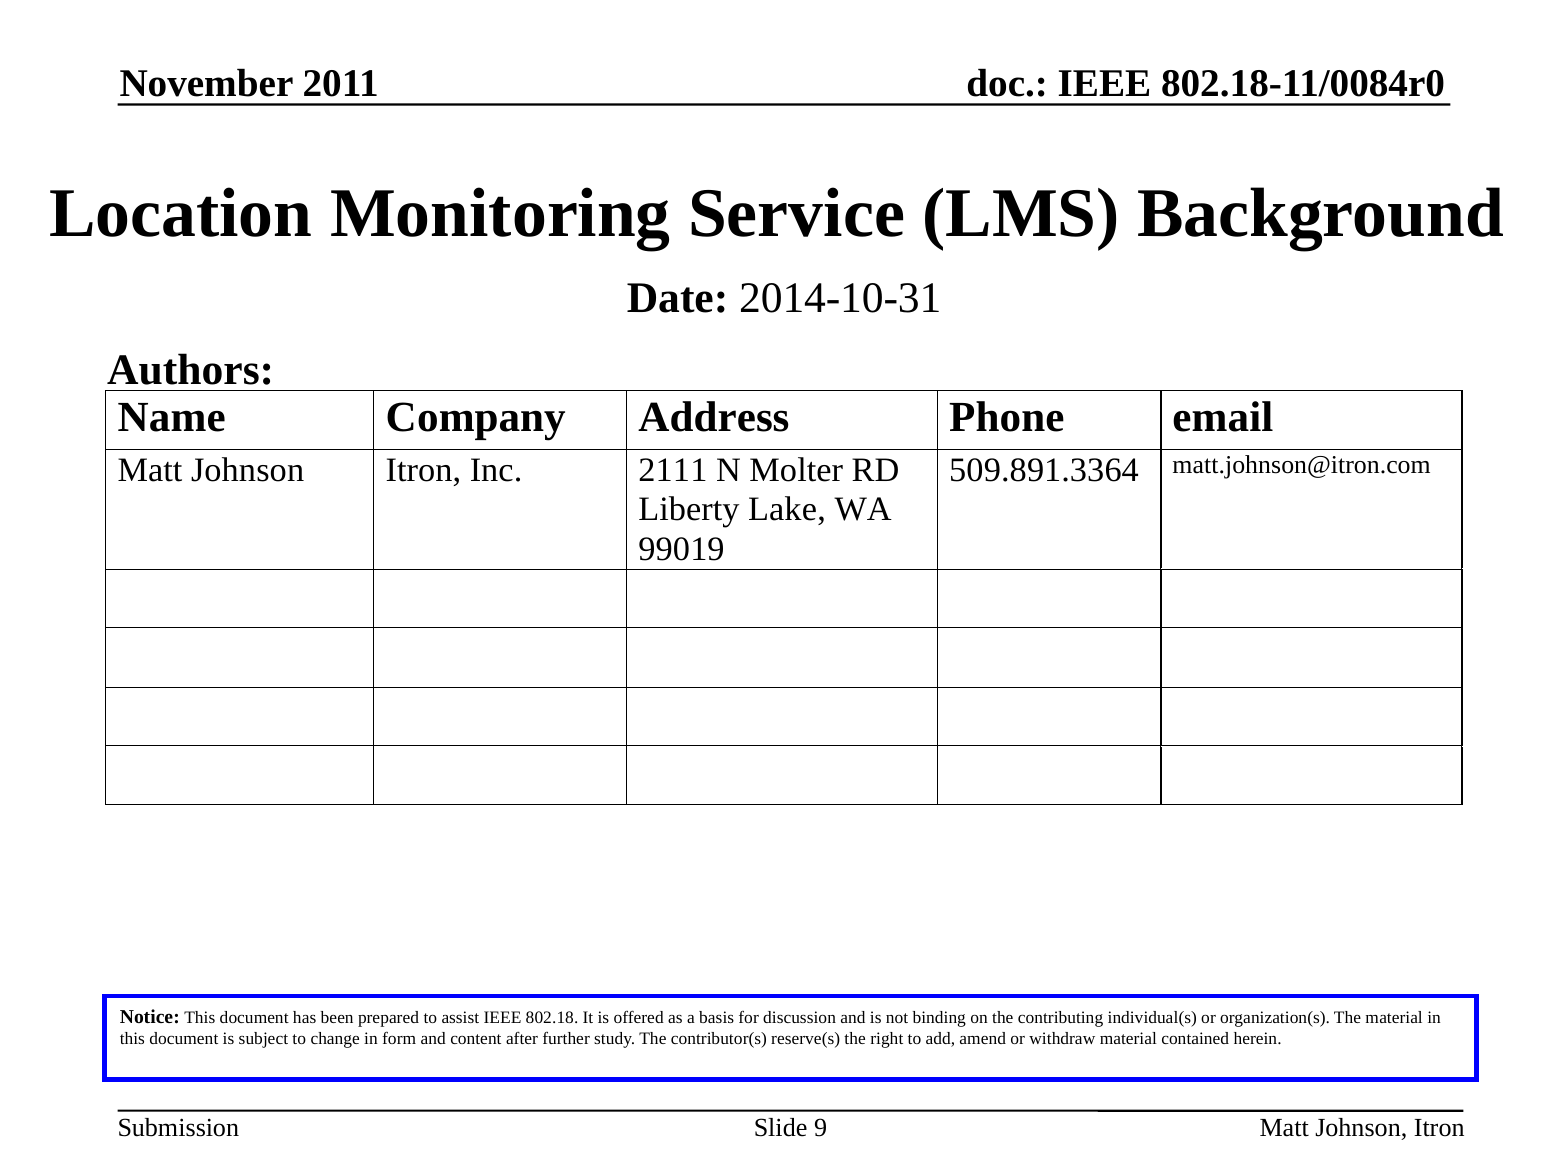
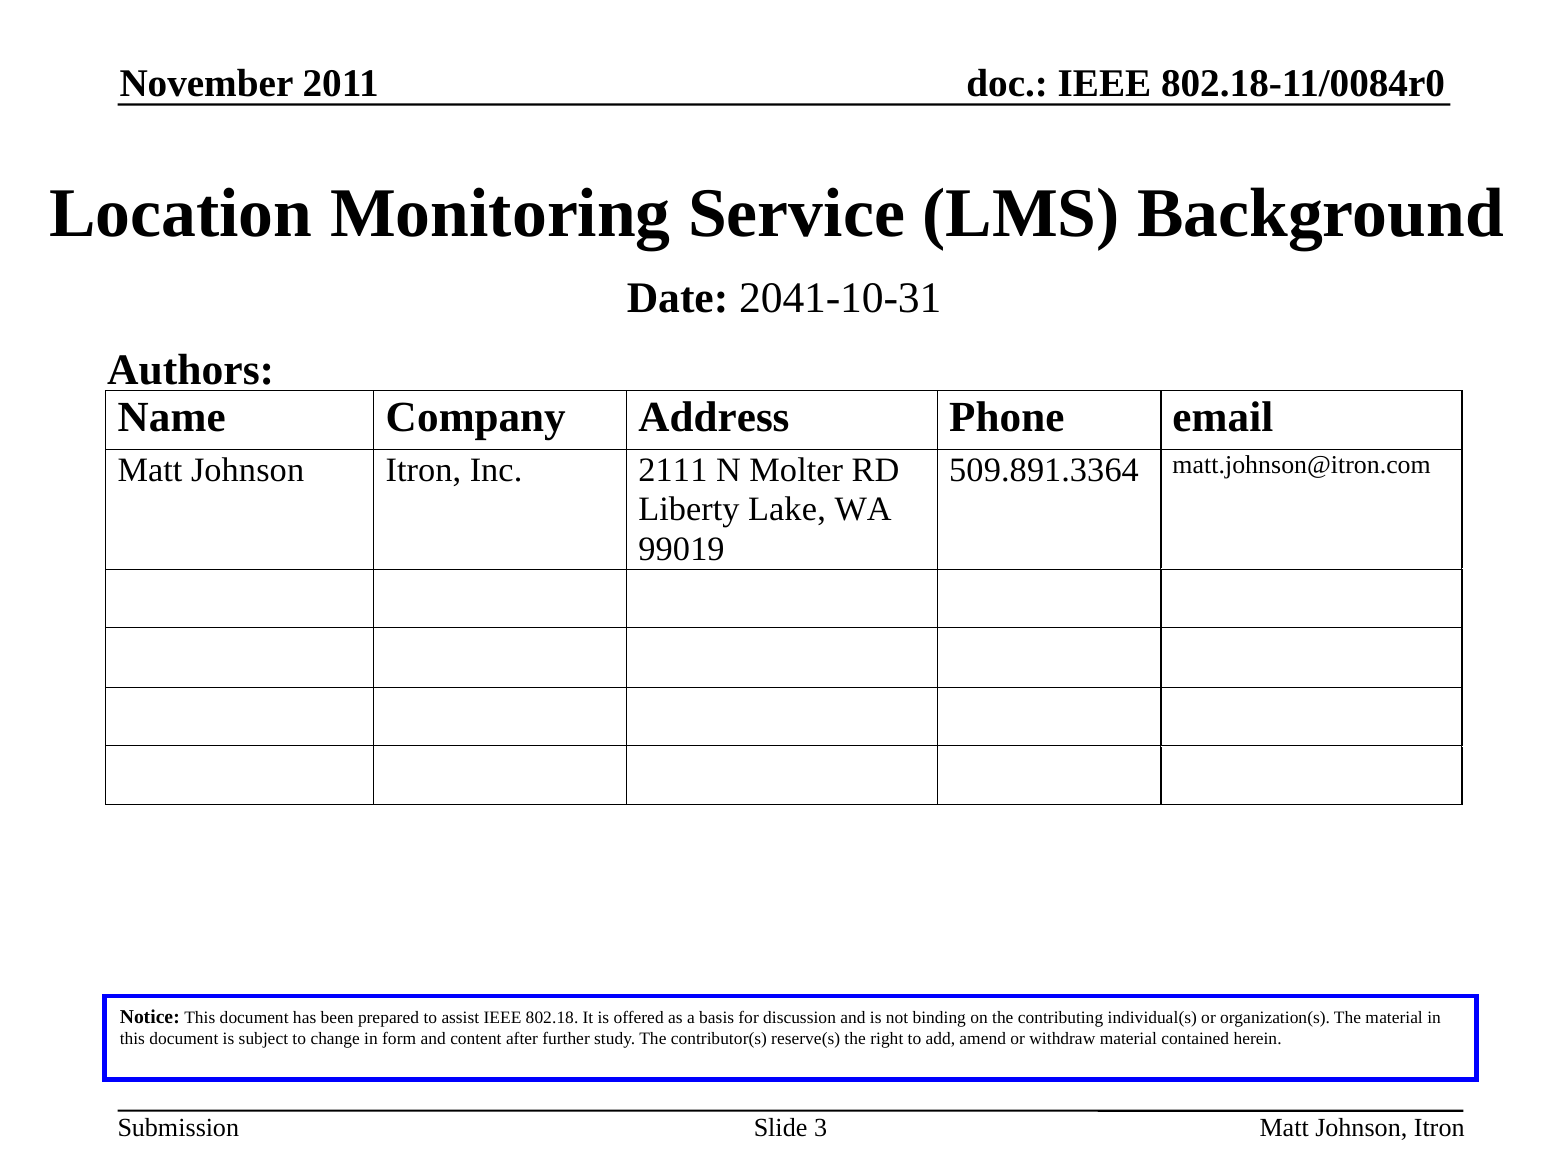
2014-10-31: 2014-10-31 -> 2041-10-31 (840, 298)
9: 9 -> 3 (821, 1128)
